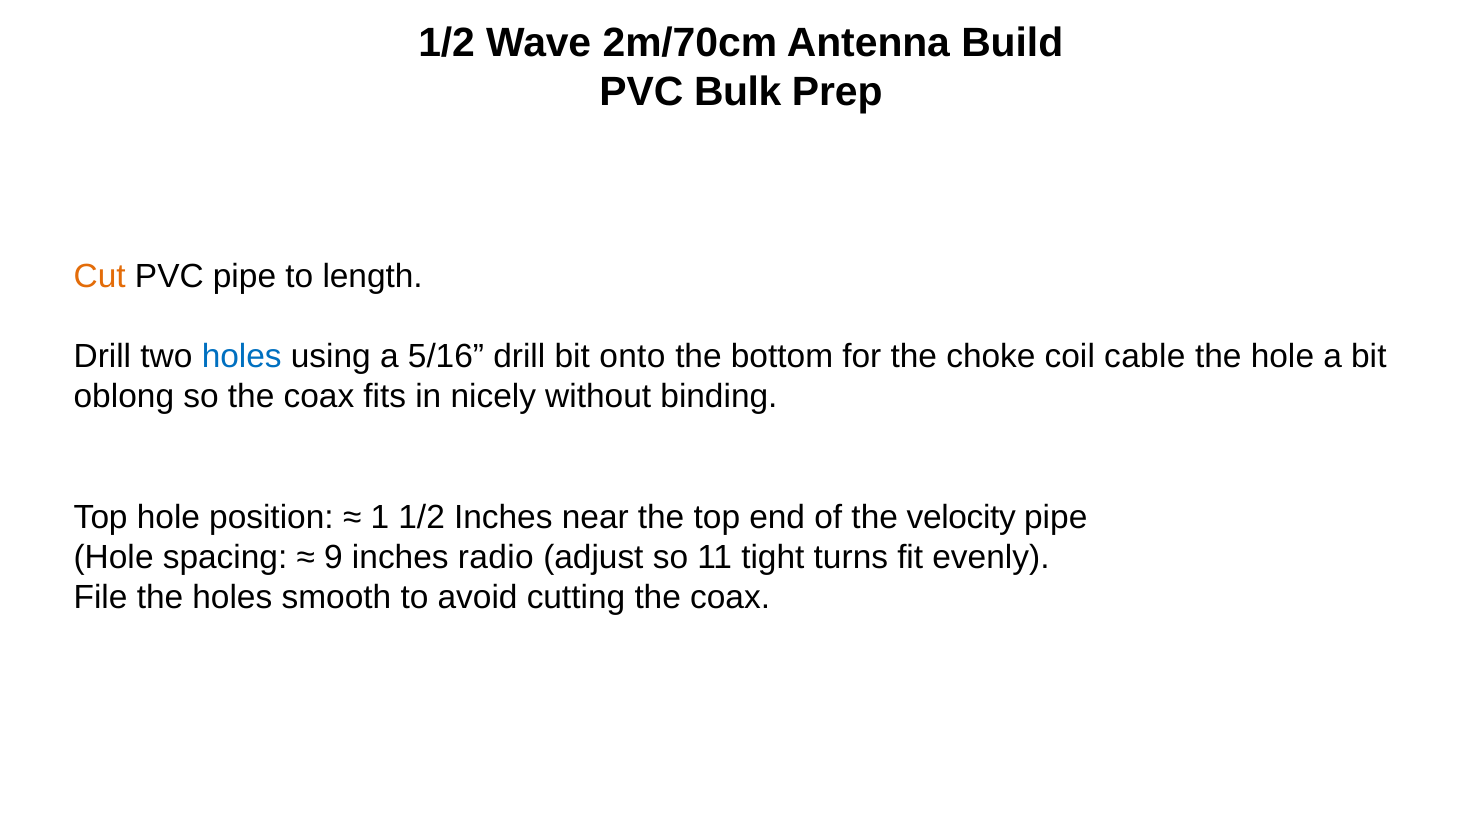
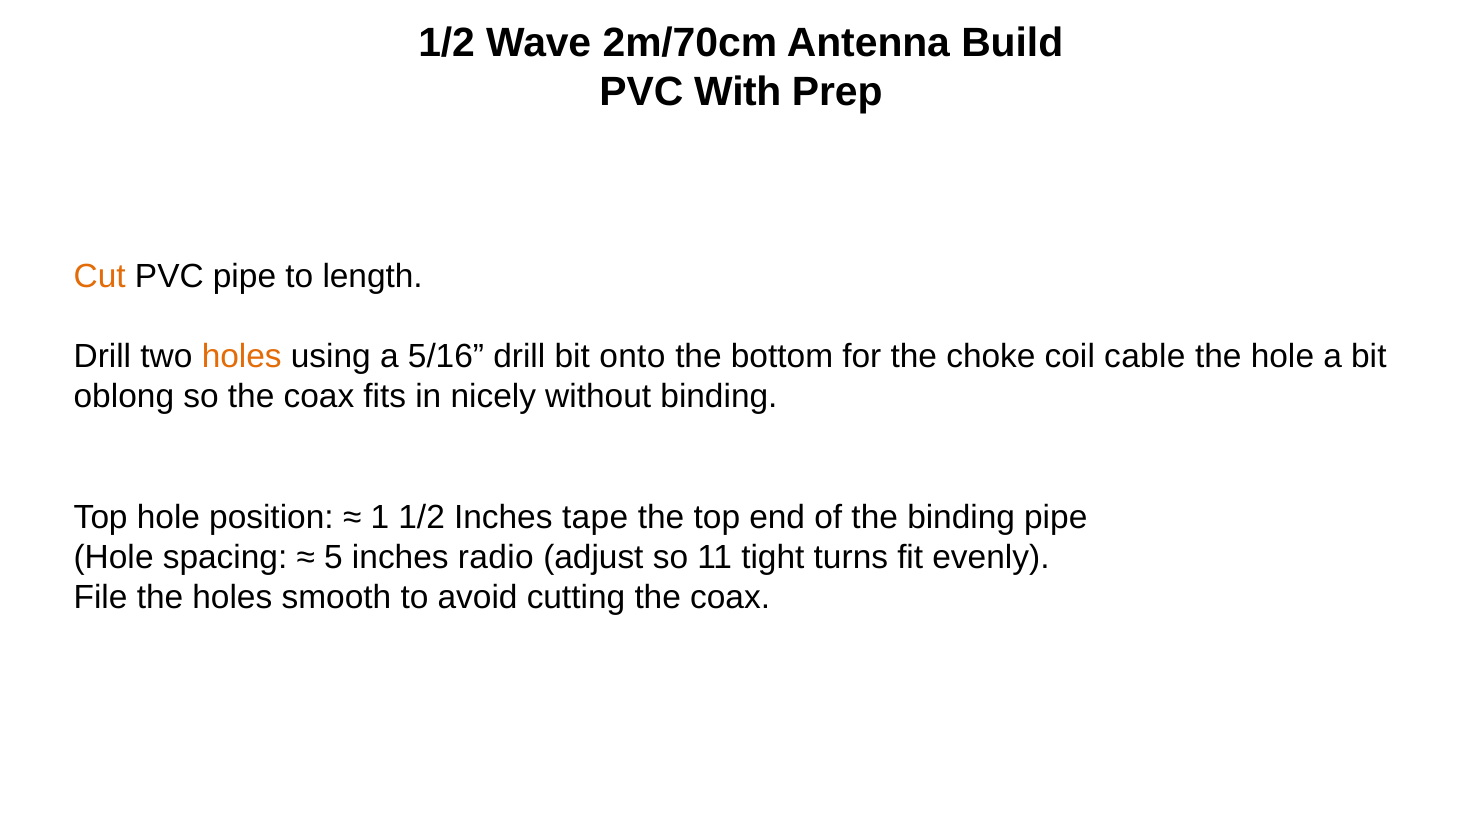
Bulk: Bulk -> With (738, 92)
holes colour: blue -> orange (242, 357)
near: near -> tape (595, 517)
the velocity: velocity -> binding (961, 517)
9: 9 -> 5 (333, 557)
